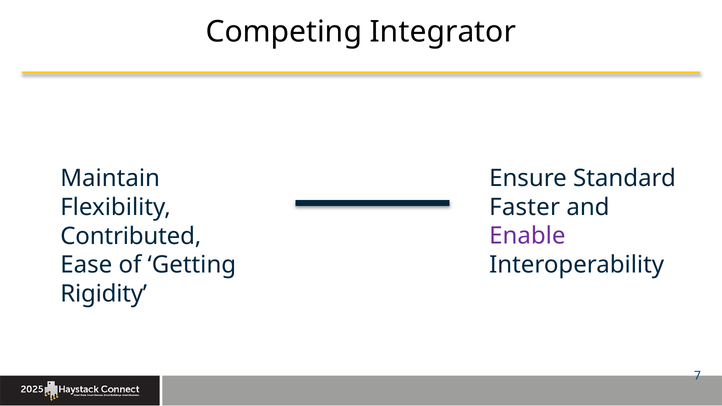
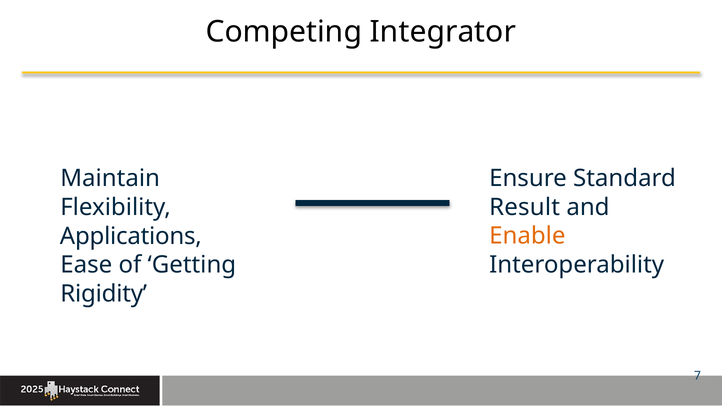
Faster: Faster -> Result (525, 207)
Enable colour: purple -> orange (527, 236)
Contributed: Contributed -> Applications (131, 236)
